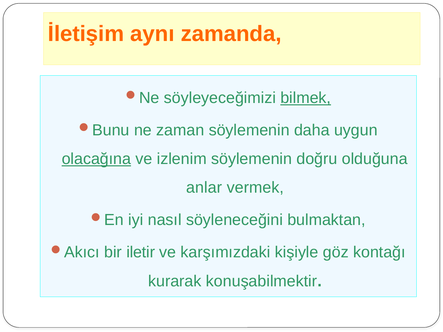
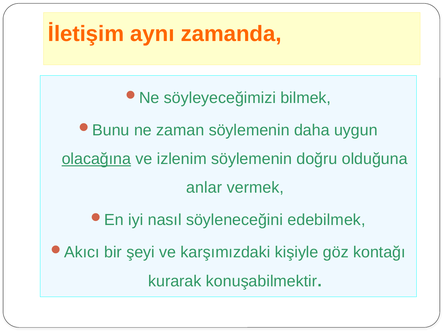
bilmek underline: present -> none (306, 98)
bulmaktan: bulmaktan -> edebilmek (326, 220)
iletir: iletir -> şeyi (141, 253)
